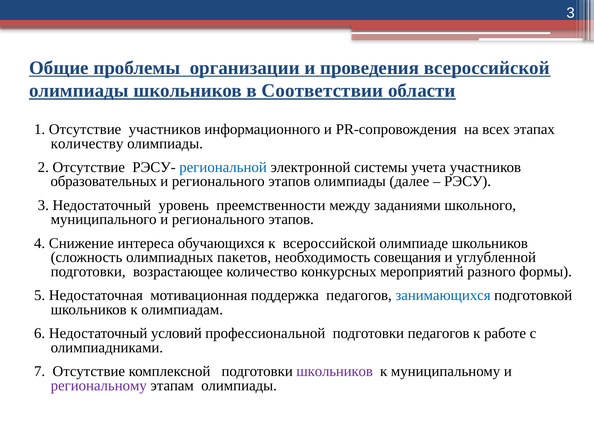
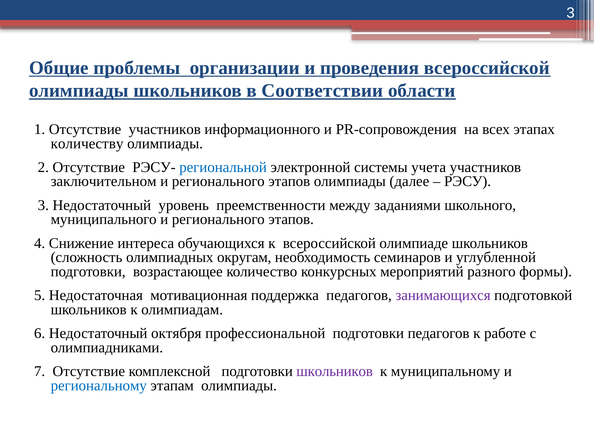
образовательных: образовательных -> заключительном (104, 182)
пакетов: пакетов -> округам (244, 258)
совещания: совещания -> семинаров (407, 258)
занимающихся colour: blue -> purple (443, 296)
условий: условий -> октября (176, 334)
региональному colour: purple -> blue (99, 386)
